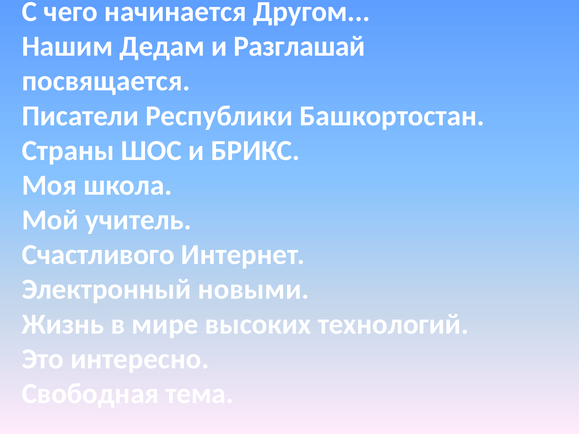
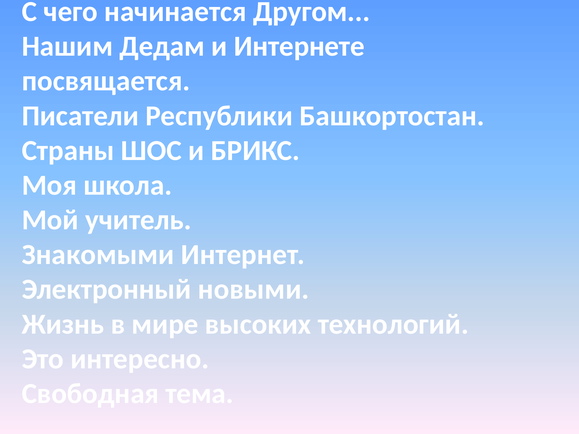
Разглашай: Разглашай -> Интернете (299, 46)
Счастливого: Счастливого -> Знакомыми (98, 255)
